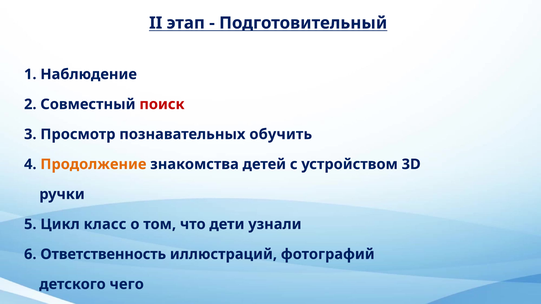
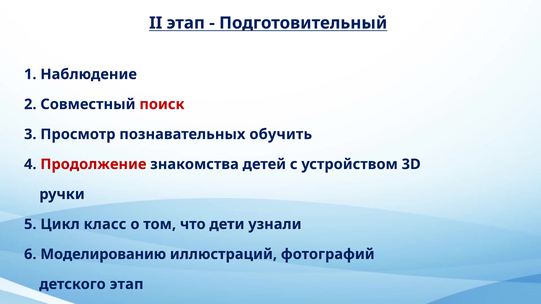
Продолжение colour: orange -> red (93, 164)
Ответственность: Ответственность -> Моделированию (103, 254)
детского чего: чего -> этап (127, 284)
